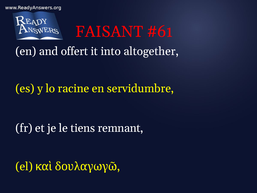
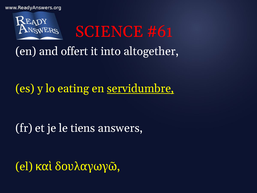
FAISANT: FAISANT -> SCIENCE (109, 32)
racine: racine -> eating (73, 88)
servidumbre underline: none -> present (141, 88)
remnant: remnant -> answers (120, 128)
